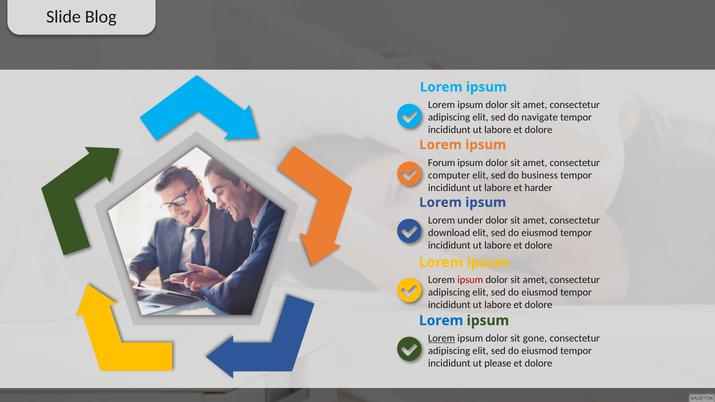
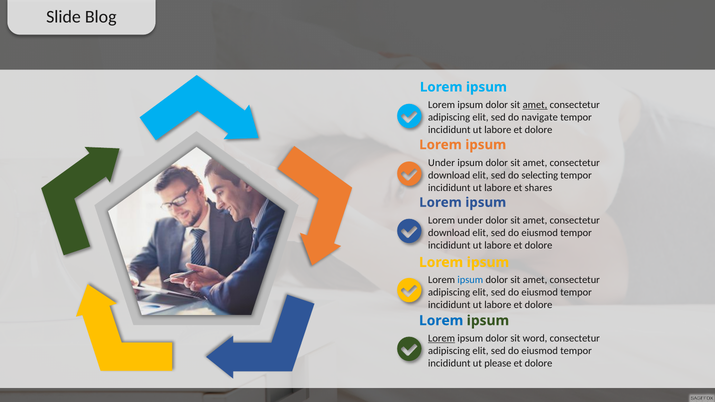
amet underline: none -> present (535, 105)
Forum: Forum -> Under (442, 163)
computer: computer -> download (449, 175)
business: business -> selecting (540, 175)
harder: harder -> shares (538, 188)
ipsum colour: red -> blue (470, 280)
gone: gone -> word (535, 338)
